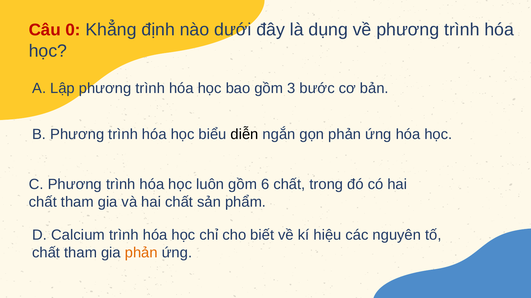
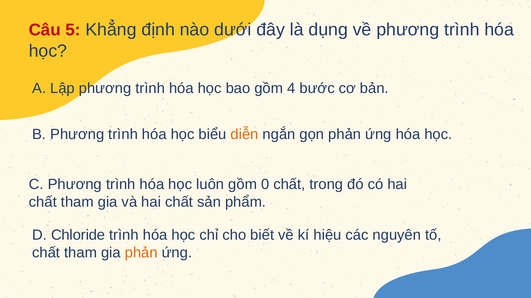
0: 0 -> 5 (73, 30)
3: 3 -> 4 (291, 88)
diễn colour: black -> orange (245, 135)
6: 6 -> 0 (265, 185)
Calcium: Calcium -> Chloride (78, 236)
